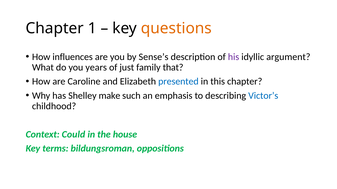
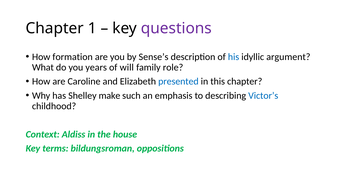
questions colour: orange -> purple (176, 28)
influences: influences -> formation (73, 57)
his colour: purple -> blue (234, 57)
just: just -> will (127, 68)
that: that -> role (173, 68)
Could: Could -> Aldiss (74, 135)
